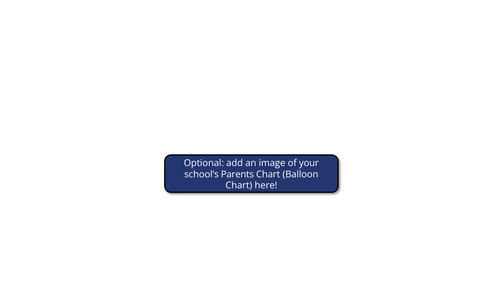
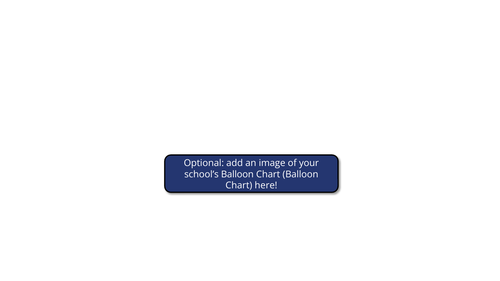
school’s Parents: Parents -> Balloon (237, 174)
